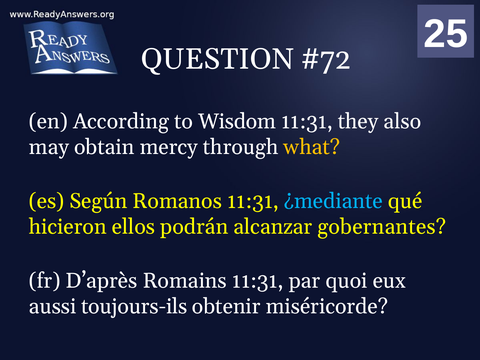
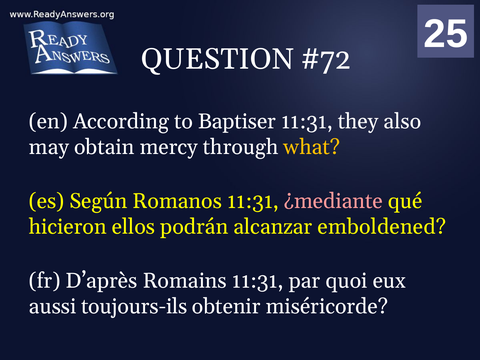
Wisdom: Wisdom -> Baptiser (237, 121)
¿mediante colour: light blue -> pink (333, 201)
gobernantes: gobernantes -> emboldened (382, 227)
